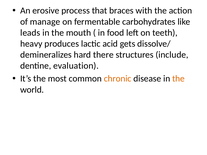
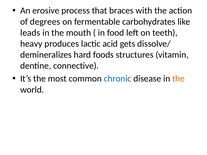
manage: manage -> degrees (45, 22)
there: there -> foods (103, 55)
include: include -> vitamin (172, 55)
evaluation: evaluation -> connective (76, 66)
chronic colour: orange -> blue (118, 79)
